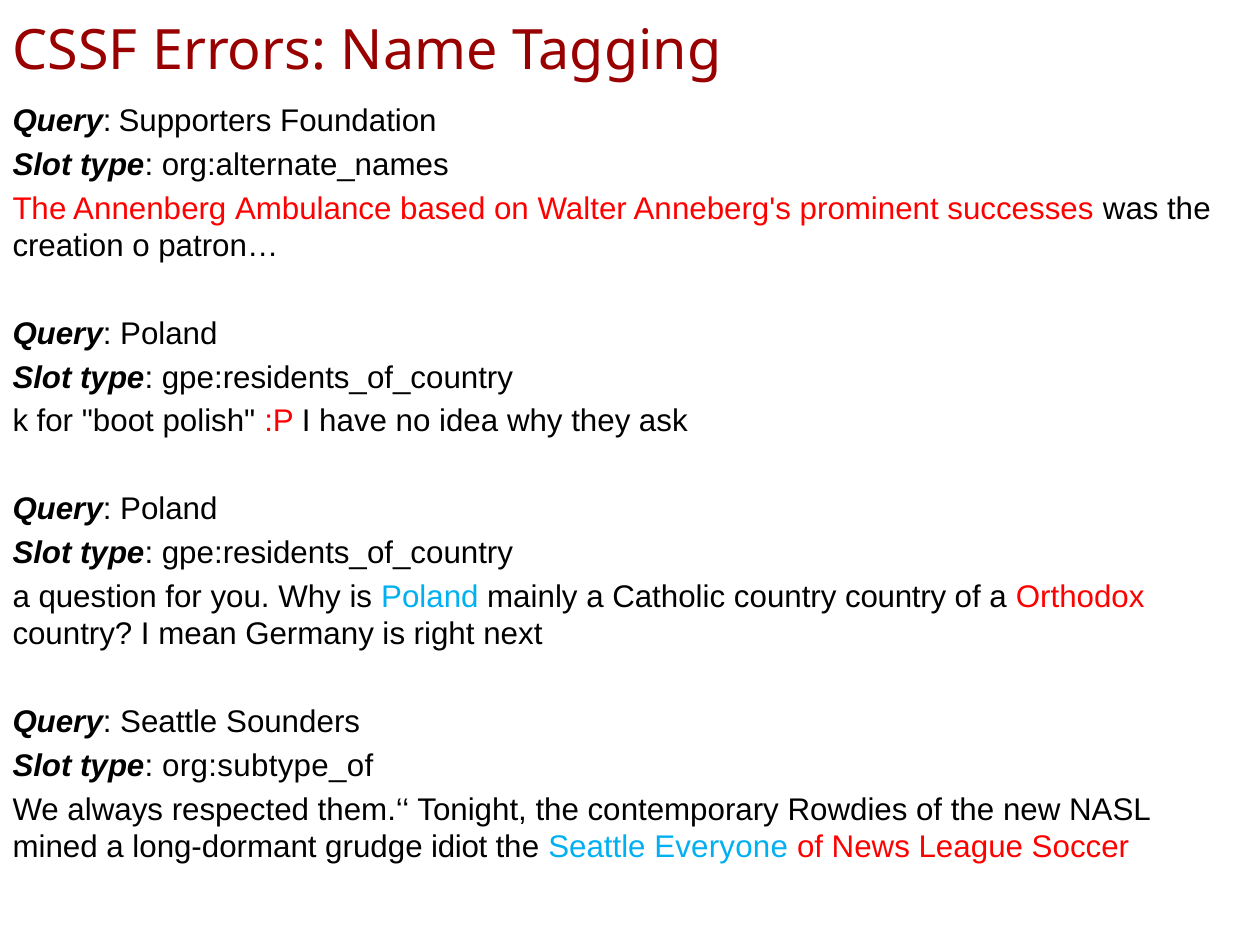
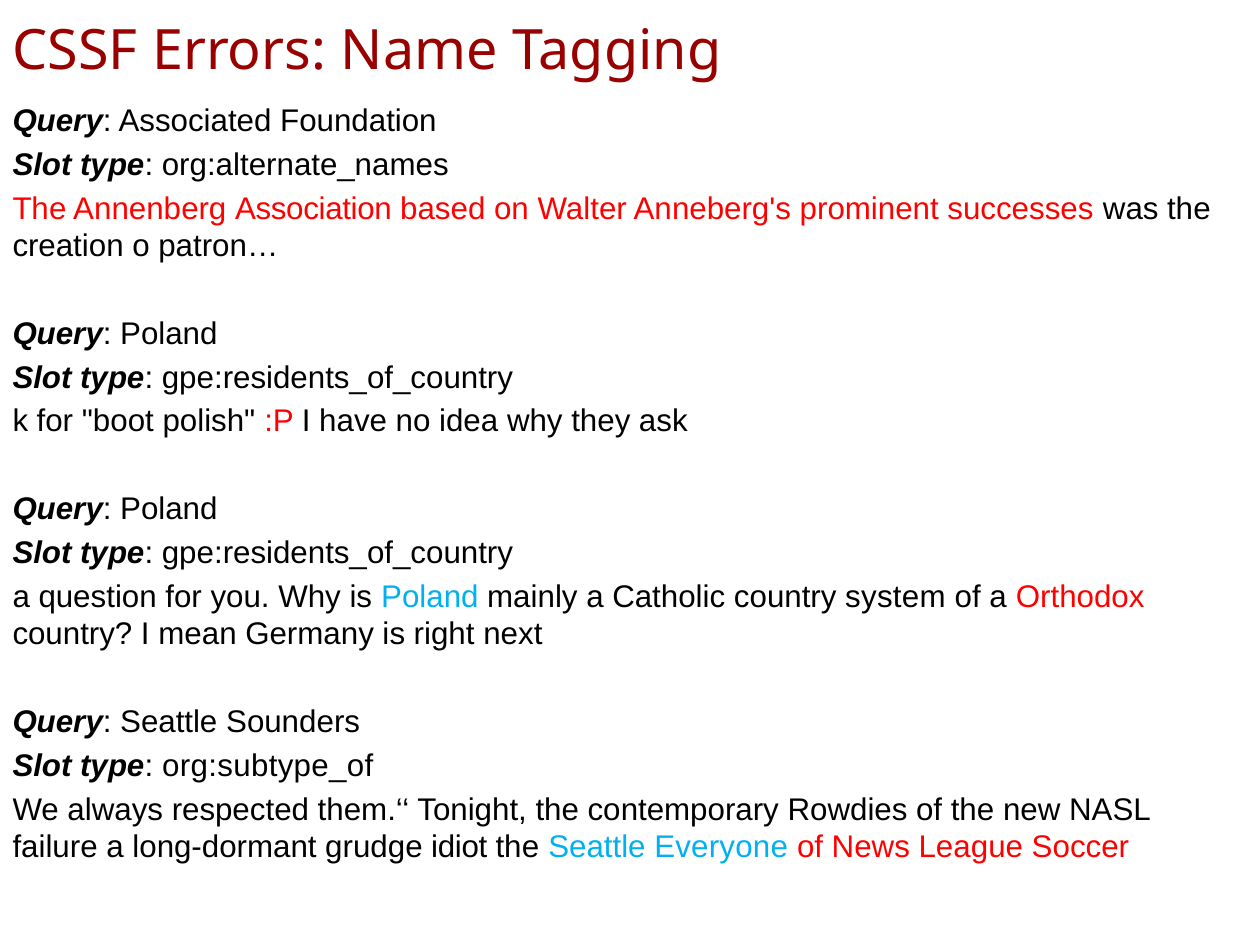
Supporters: Supporters -> Associated (195, 121)
Ambulance: Ambulance -> Association (313, 209)
country country: country -> system (895, 597)
mined: mined -> failure (55, 847)
